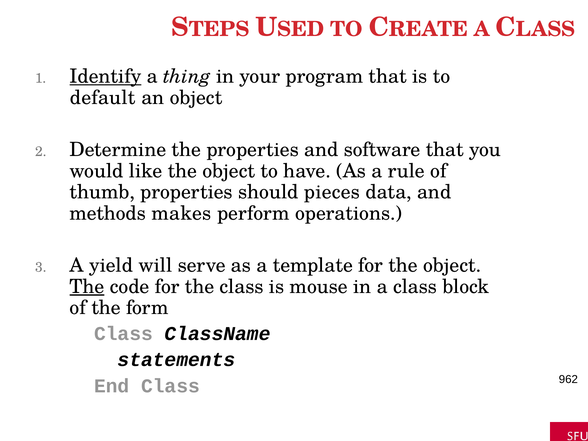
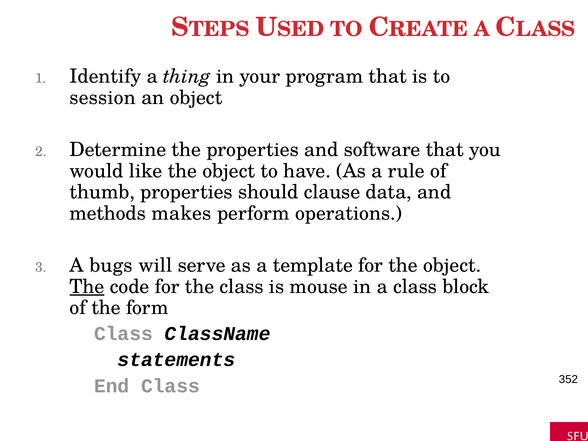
Identify underline: present -> none (105, 76)
default: default -> session (103, 98)
pieces: pieces -> clause (332, 192)
yield: yield -> bugs (111, 265)
962: 962 -> 352 (568, 379)
